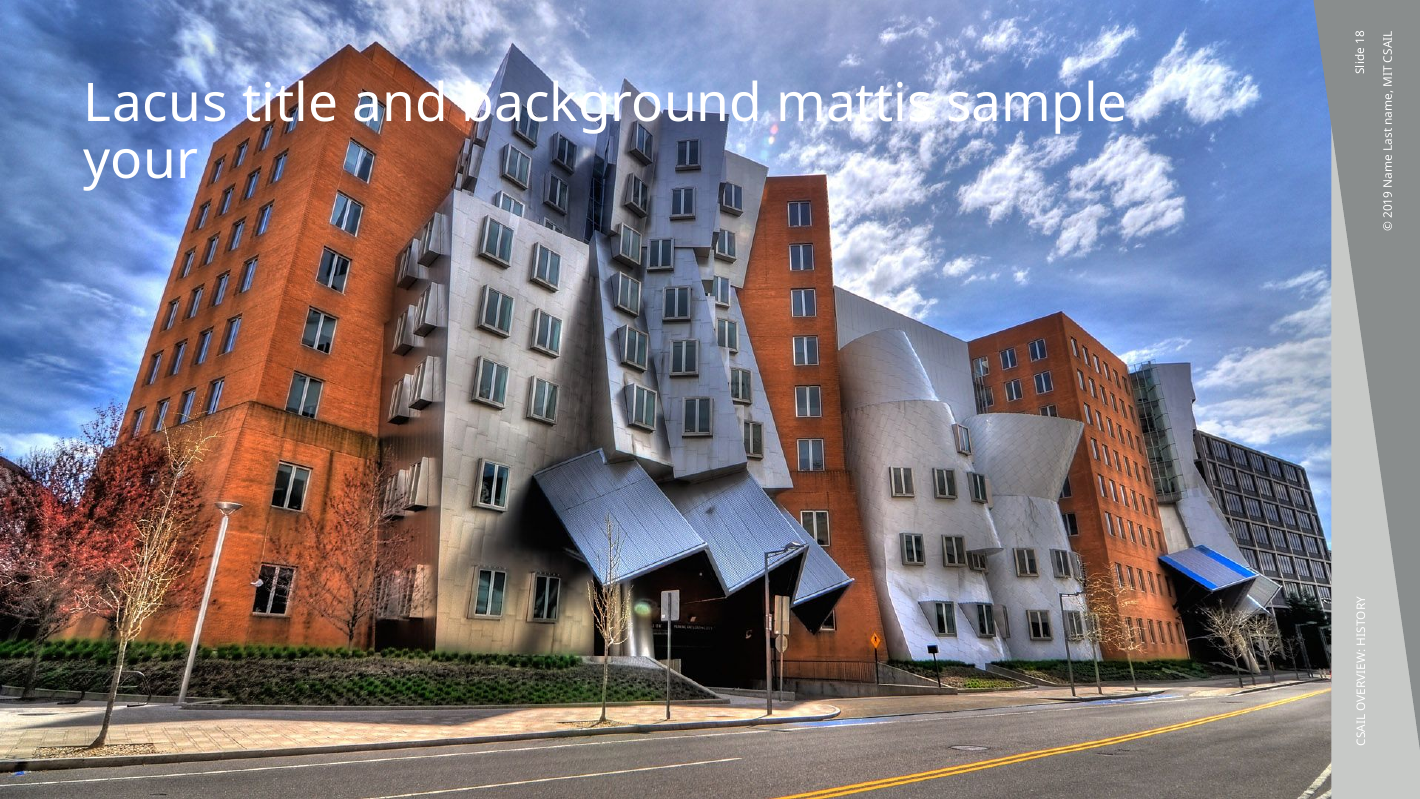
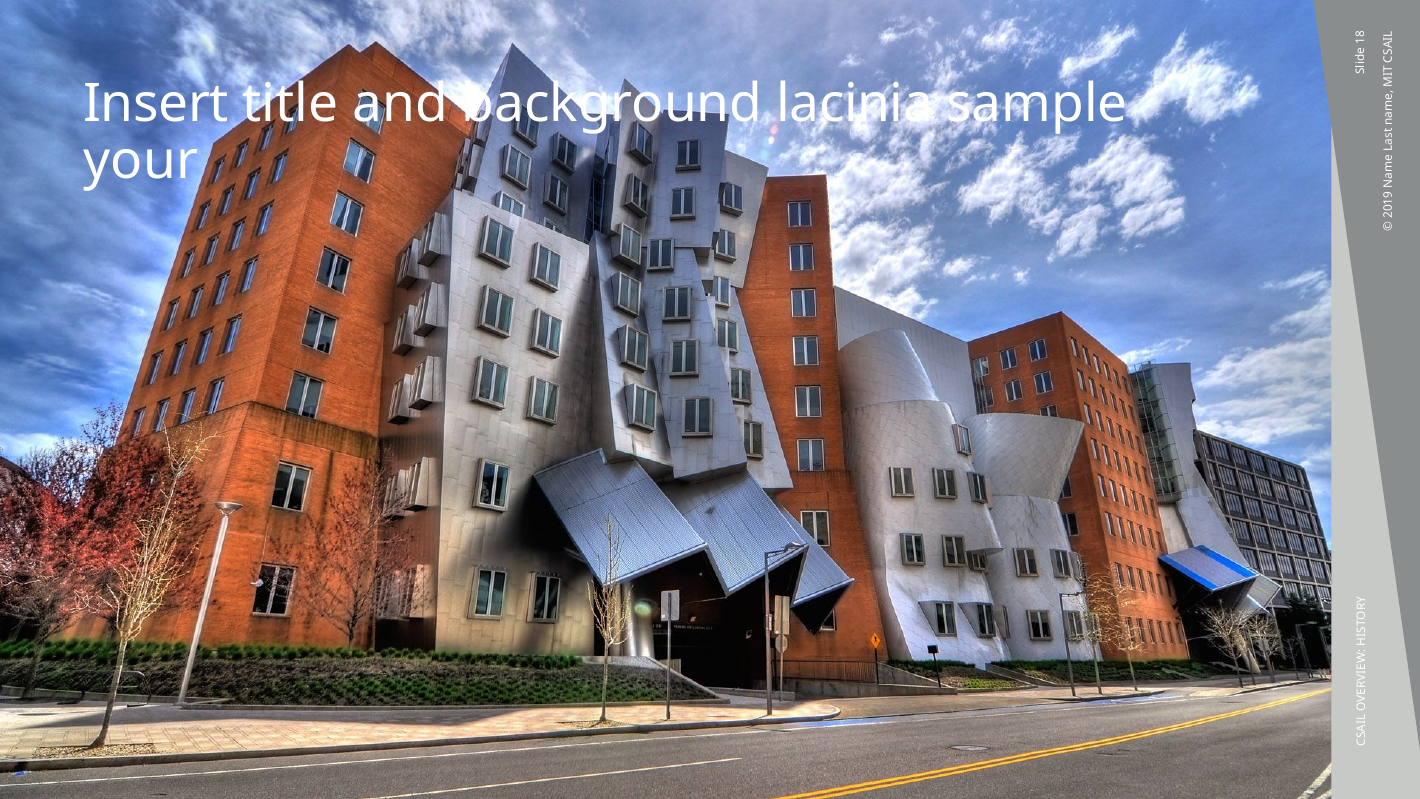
Lacus: Lacus -> Insert (156, 103)
mattis: mattis -> lacinia (855, 103)
